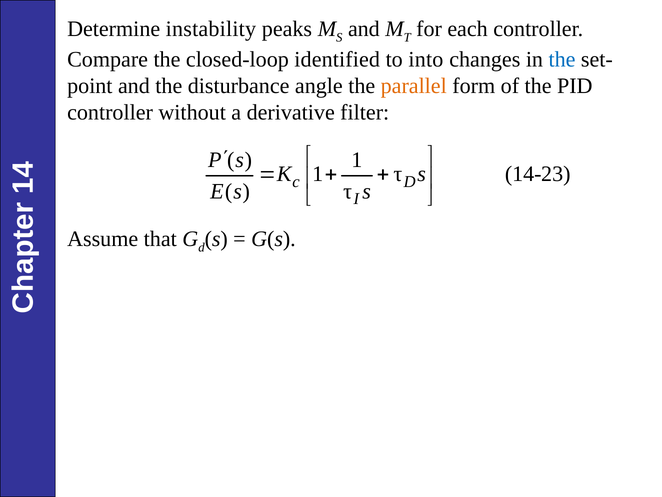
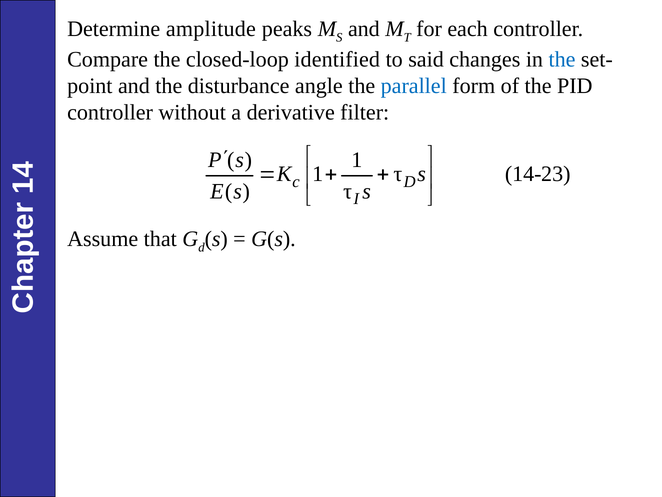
instability: instability -> amplitude (211, 29)
into: into -> said (426, 59)
parallel colour: orange -> blue (414, 86)
